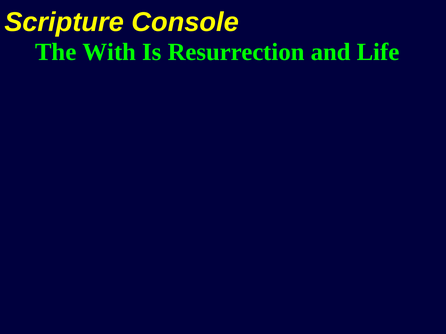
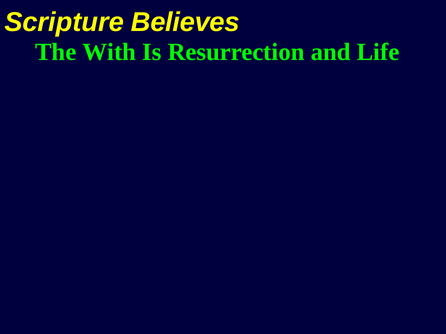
Console: Console -> Believes (185, 22)
